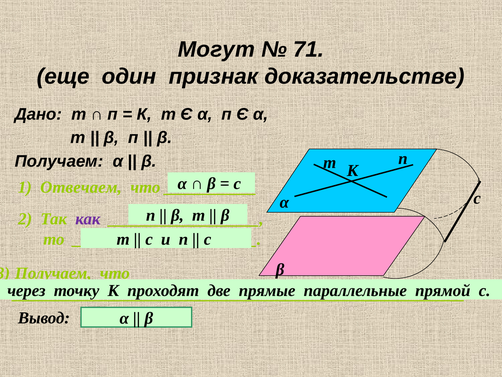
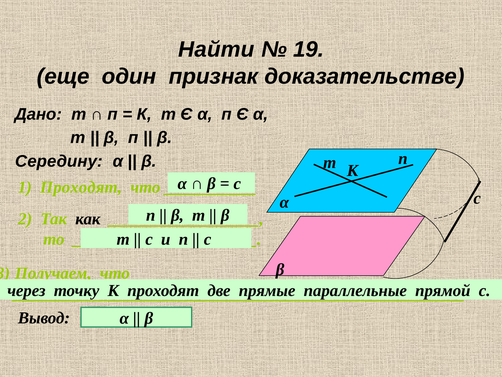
Могут: Могут -> Найти (216, 49)
71: 71 -> 19 (309, 49)
Получаем: Получаем -> Середину (59, 161)
1 Отвечаем: Отвечаем -> Проходят (81, 187)
как colour: purple -> black (88, 219)
